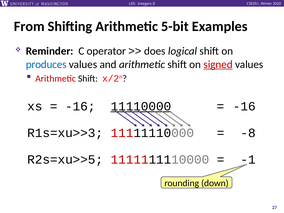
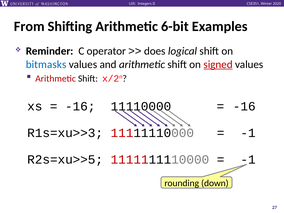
5-bit: 5-bit -> 6-bit (175, 26)
produces: produces -> bitmasks (46, 64)
11110000 underline: present -> none (141, 106)
-8: -8 -> -1 (248, 133)
